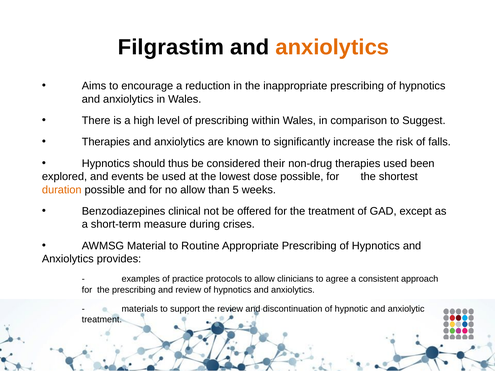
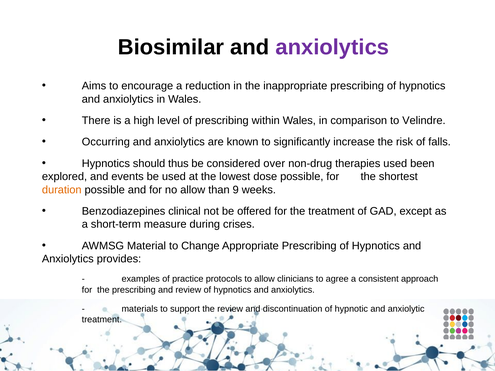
Filgrastim: Filgrastim -> Biosimilar (171, 47)
anxiolytics colour: orange -> purple (332, 47)
Suggest: Suggest -> Velindre (424, 121)
Therapies: Therapies -> Occurring (106, 142)
their: their -> over (274, 164)
5: 5 -> 9 (236, 190)
Routine: Routine -> Change (200, 246)
